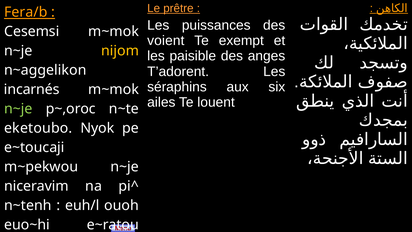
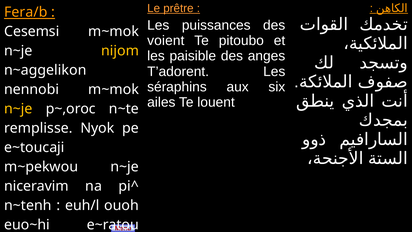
exempt: exempt -> pitoubo (241, 41)
incarnés: incarnés -> nennobi (32, 89)
n~je colour: light green -> yellow (18, 109)
eketoubo: eketoubo -> remplisse (38, 128)
